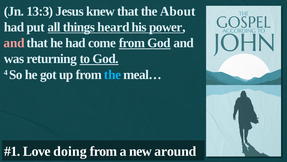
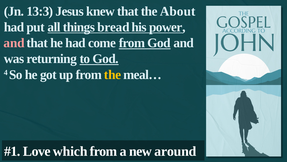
heard: heard -> bread (113, 27)
the colour: light blue -> yellow (113, 74)
doing: doing -> which (70, 151)
